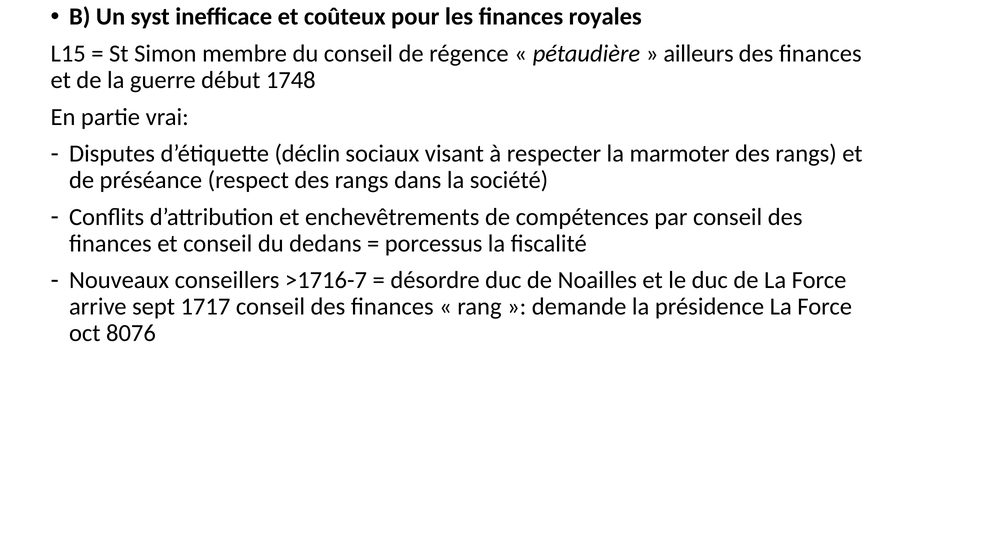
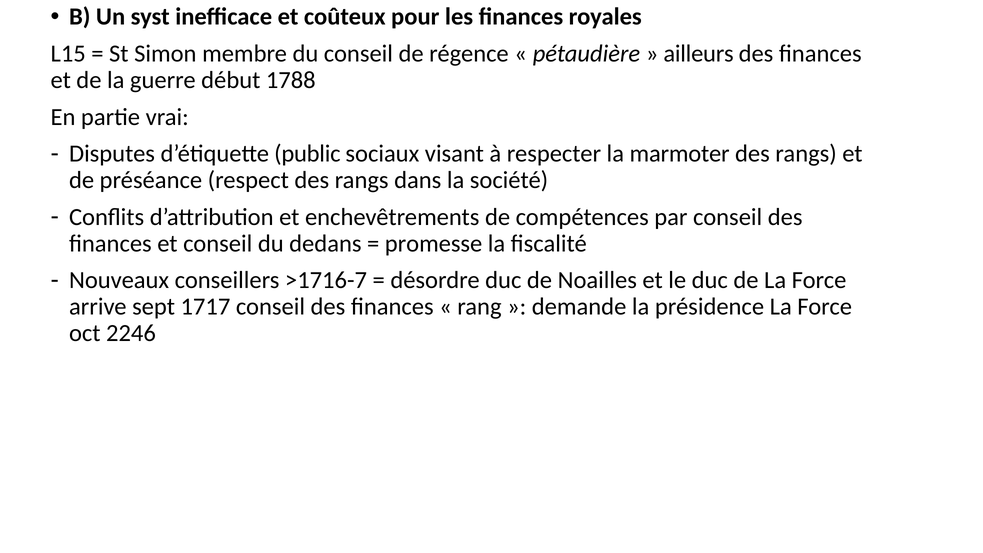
1748: 1748 -> 1788 (291, 80)
déclin: déclin -> public (307, 154)
porcessus: porcessus -> promesse (434, 244)
8076: 8076 -> 2246 (131, 333)
